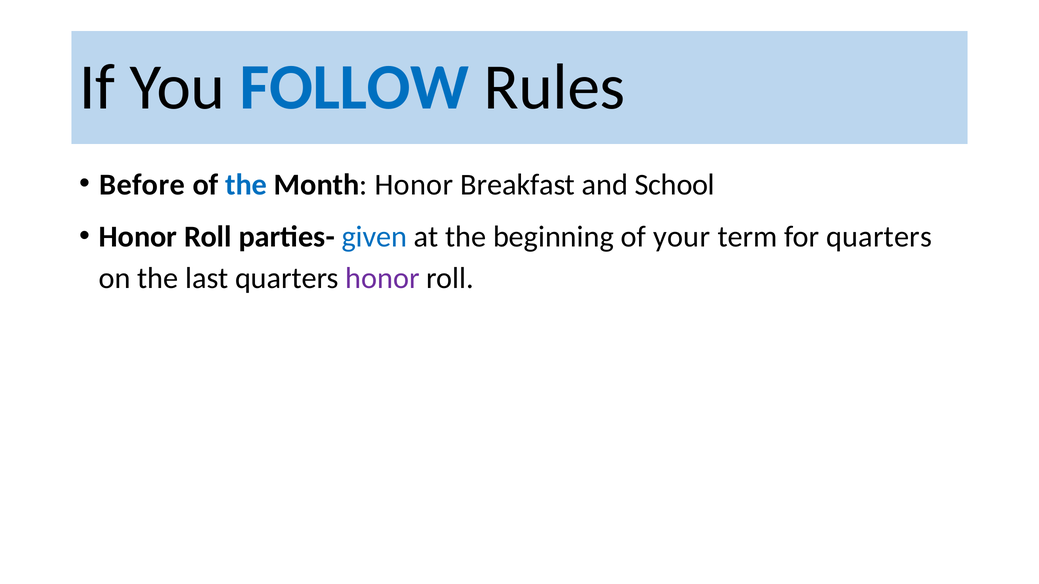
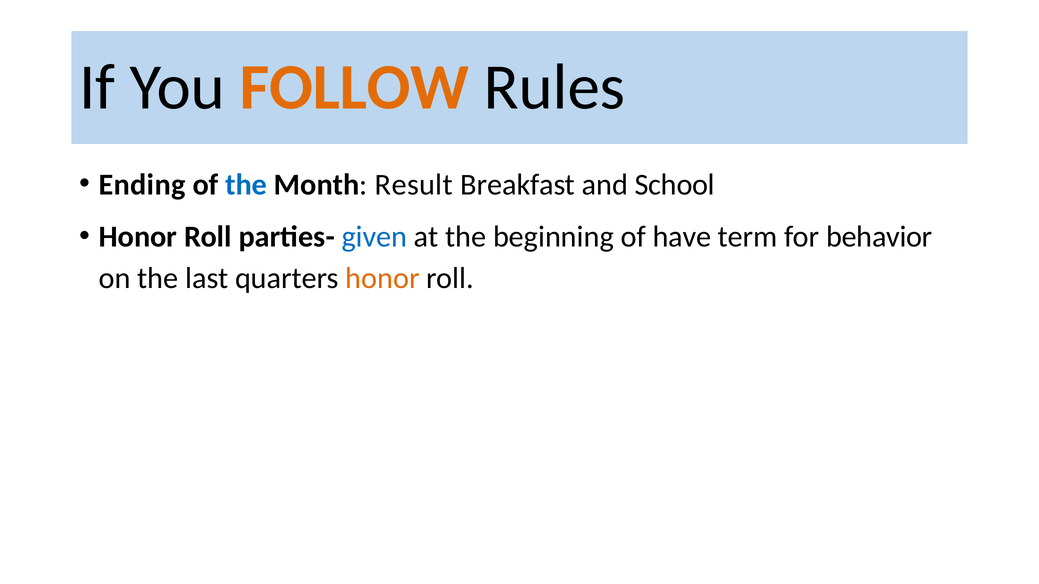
FOLLOW colour: blue -> orange (355, 87)
Before: Before -> Ending (142, 185)
Month Honor: Honor -> Result (414, 185)
your: your -> have (682, 237)
for quarters: quarters -> behavior (879, 237)
honor colour: purple -> orange (383, 278)
